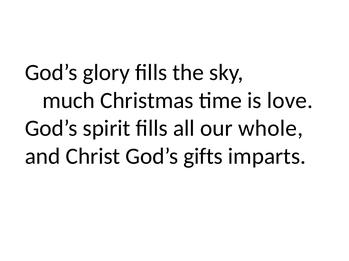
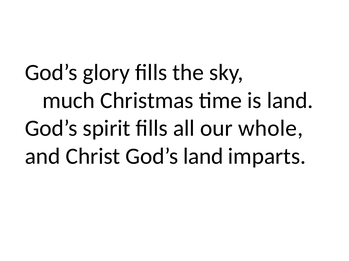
is love: love -> land (290, 101)
God’s gifts: gifts -> land (203, 157)
